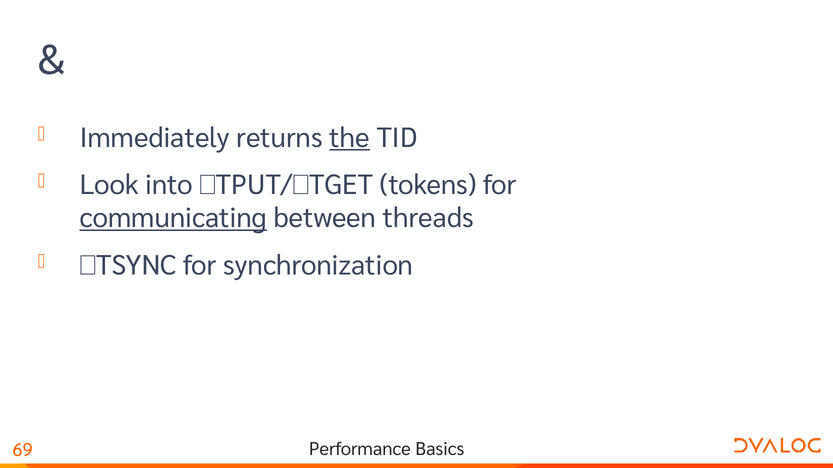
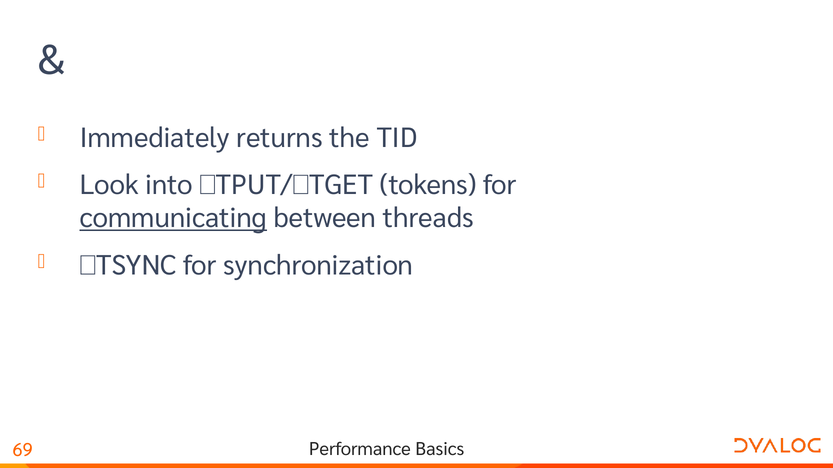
the underline: present -> none (350, 138)
